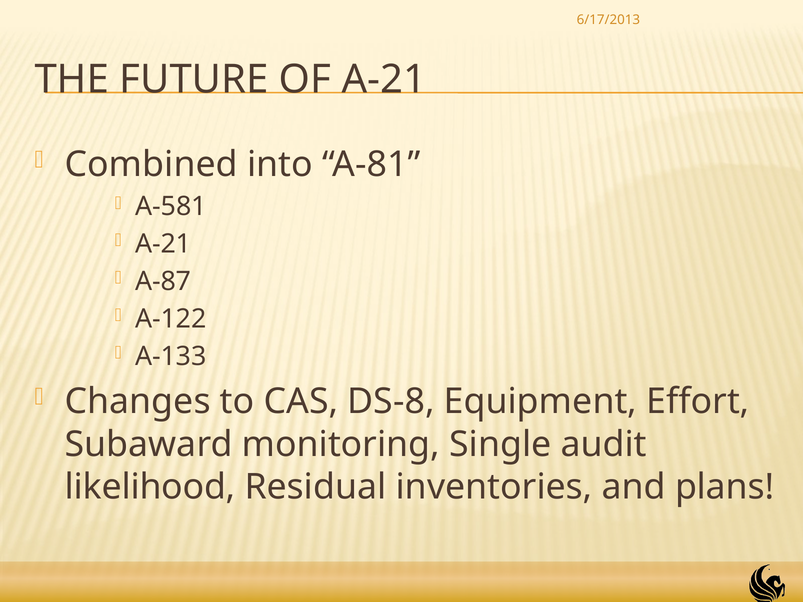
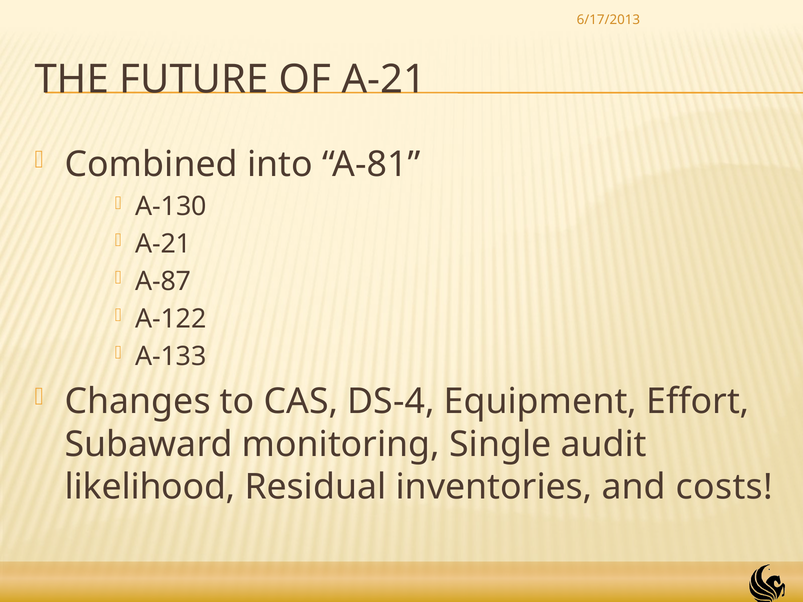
A-581: A-581 -> A-130 (171, 207)
DS-8: DS-8 -> DS-4 (391, 402)
plans: plans -> costs (724, 487)
